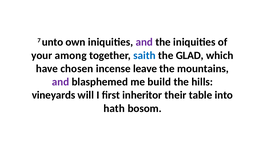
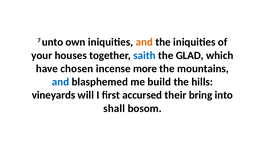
and colour: purple -> orange (144, 42)
among: among -> houses (71, 55)
leave: leave -> more (145, 69)
and colour: purple -> blue (61, 82)
inheritor: inheritor -> accursed (142, 95)
table: table -> bring (201, 95)
hath: hath -> shall (114, 108)
